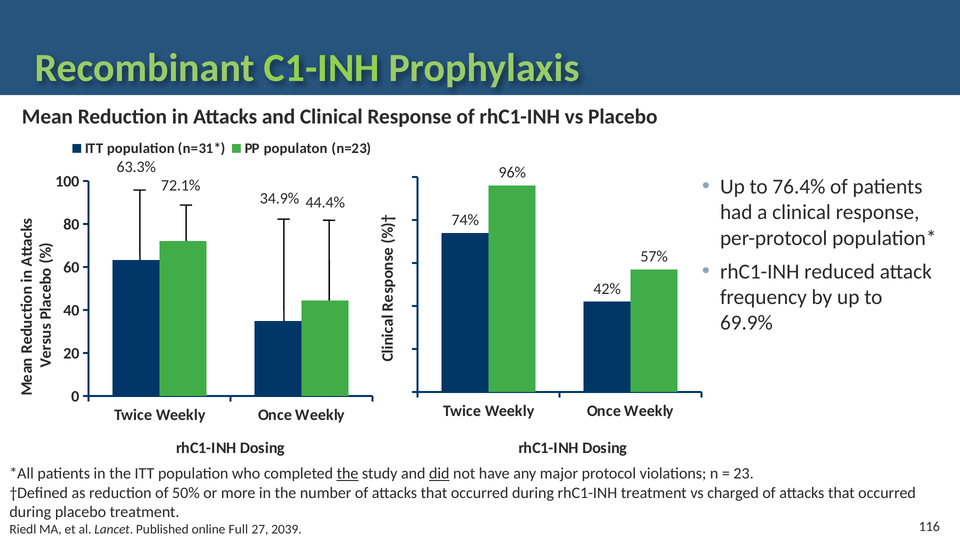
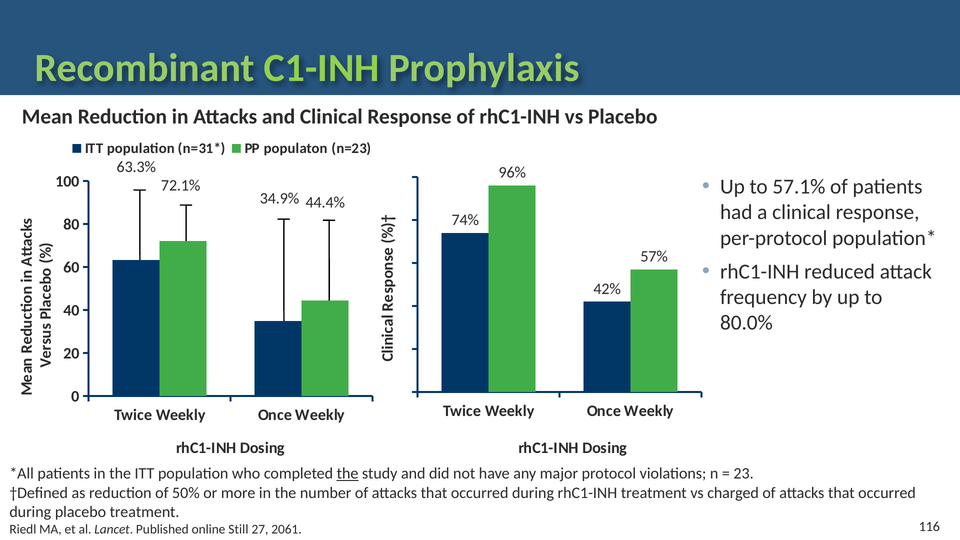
76.4%: 76.4% -> 57.1% (799, 187)
69.9%: 69.9% -> 80.0% (746, 323)
did underline: present -> none (439, 474)
Full: Full -> Still (238, 529)
2039: 2039 -> 2061 (287, 529)
